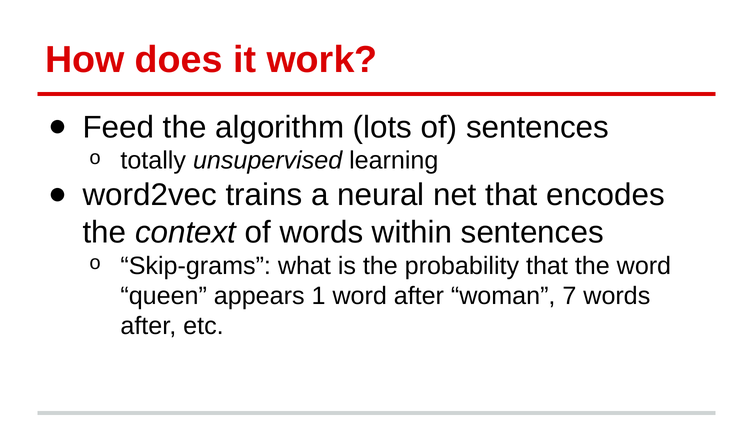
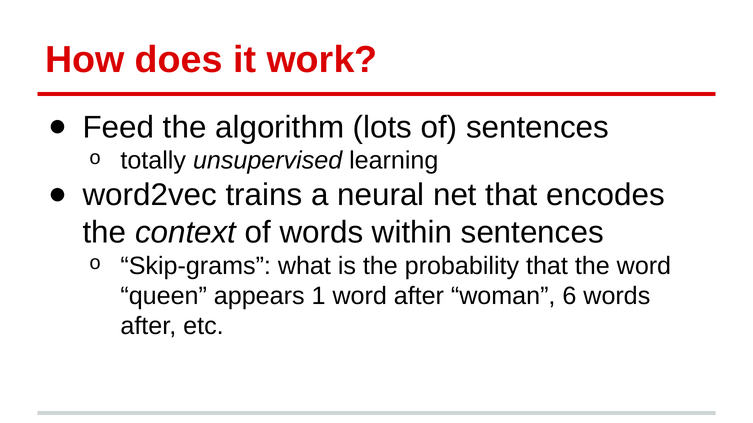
7: 7 -> 6 (569, 296)
